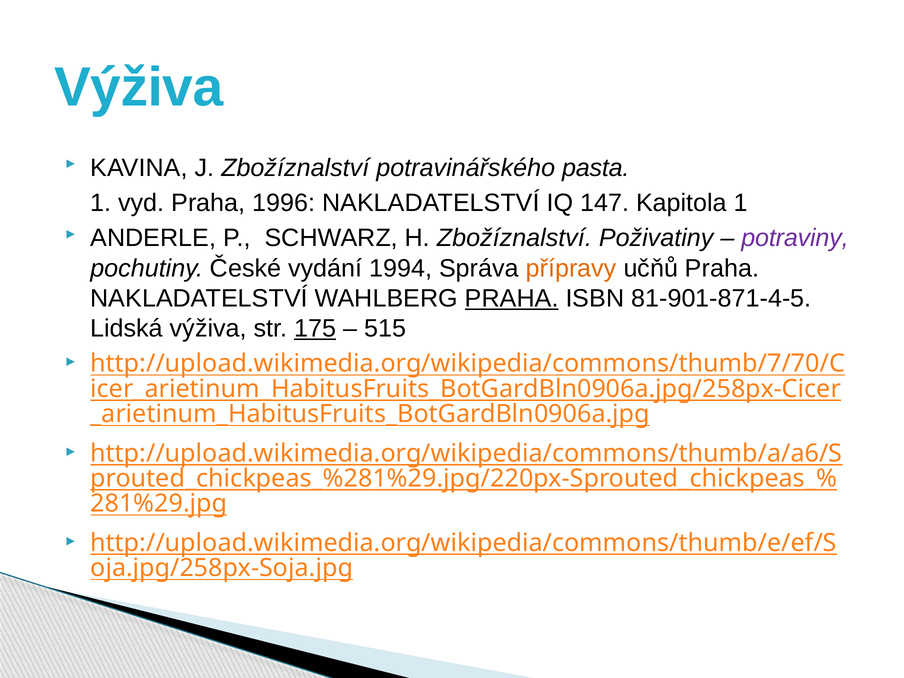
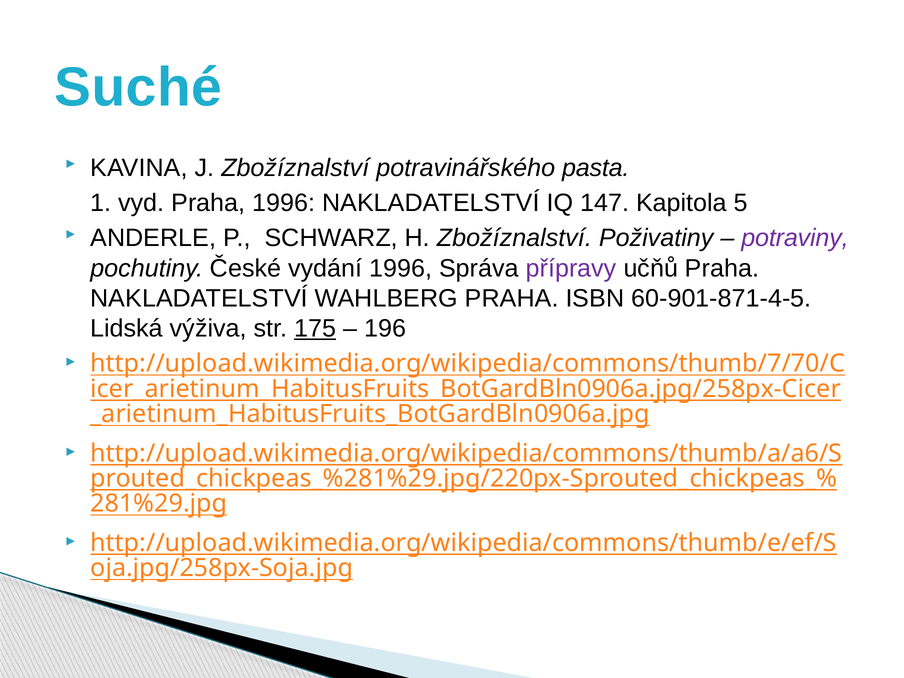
Výživa: Výživa -> Suché (138, 88)
Kapitola 1: 1 -> 5 (741, 203)
vydání 1994: 1994 -> 1996 (401, 268)
přípravy colour: orange -> purple (571, 268)
PRAHA underline: present -> none (512, 298)
81-901-871-4-5: 81-901-871-4-5 -> 60-901-871-4-5 (721, 298)
515: 515 -> 196 (385, 329)
